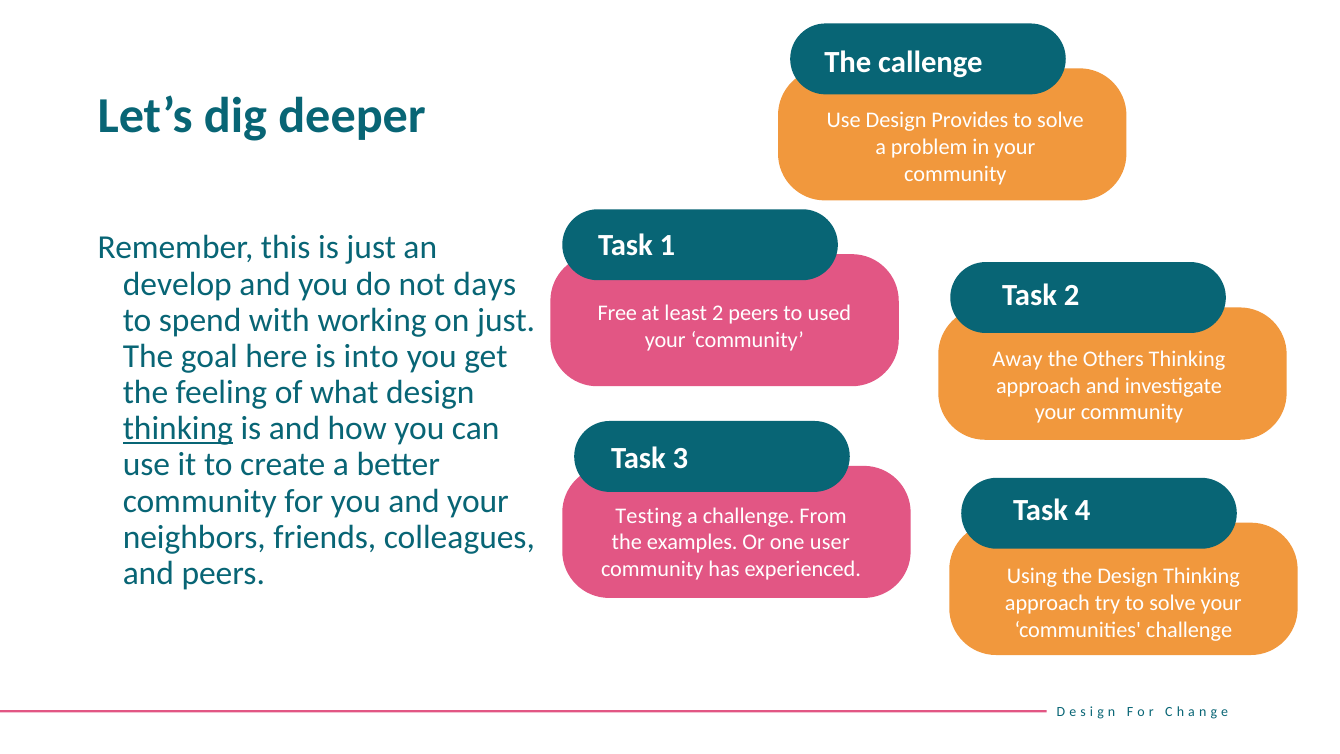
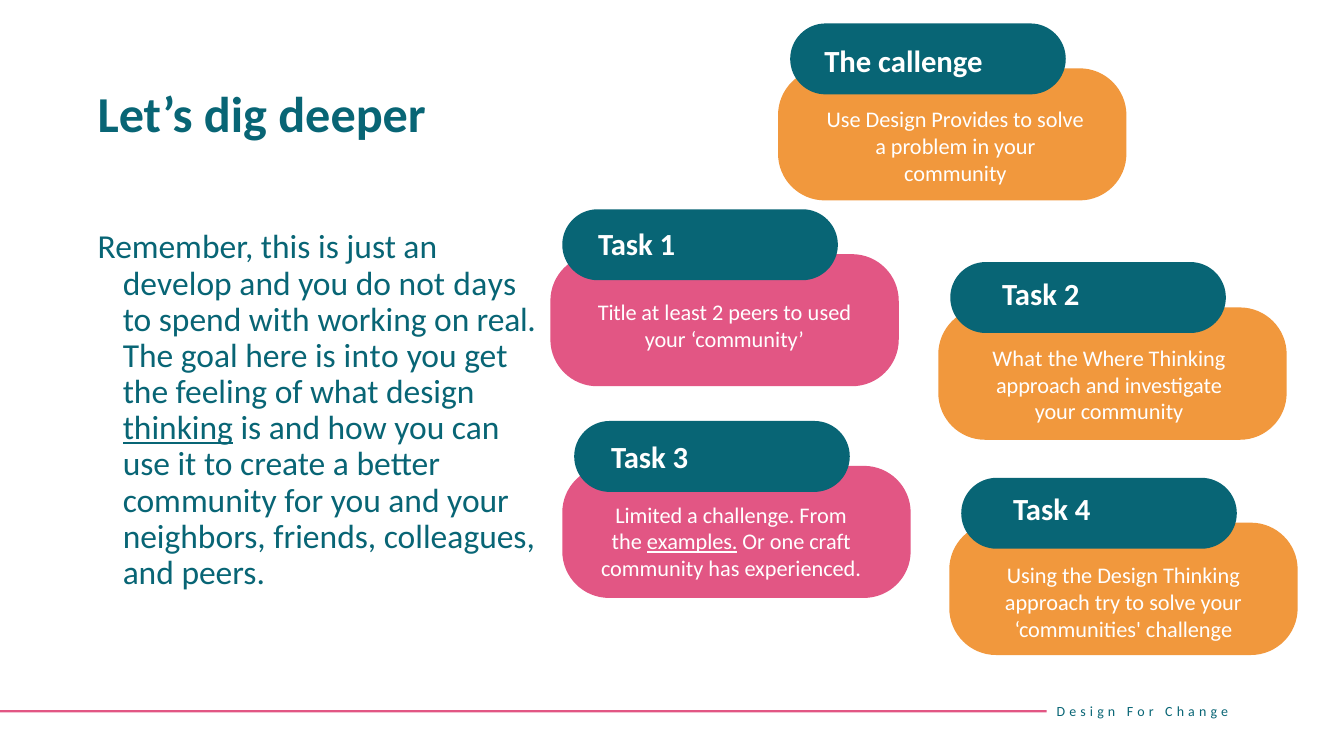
Free: Free -> Title (617, 313)
on just: just -> real (506, 320)
Away: Away -> What (1017, 359)
Others: Others -> Where (1113, 359)
Testing: Testing -> Limited (649, 516)
examples underline: none -> present (692, 542)
user: user -> craft (830, 542)
